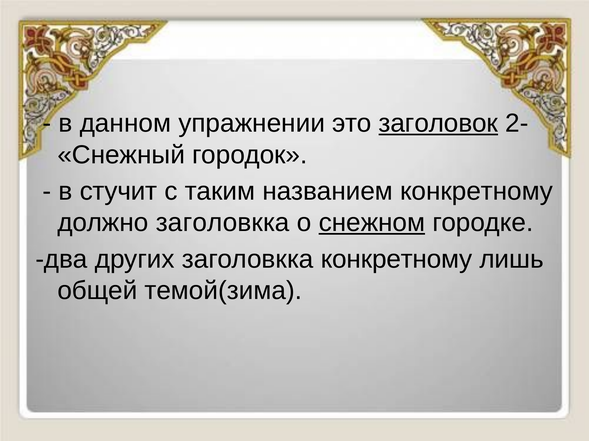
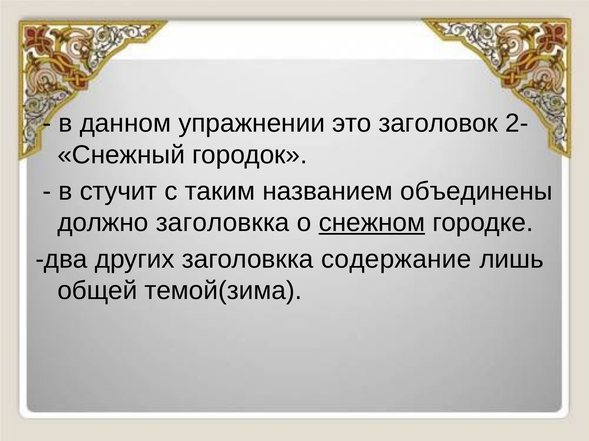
заголовок underline: present -> none (438, 124)
названием конкретному: конкретному -> объединены (476, 192)
заголовкка конкретному: конкретному -> содержание (396, 260)
